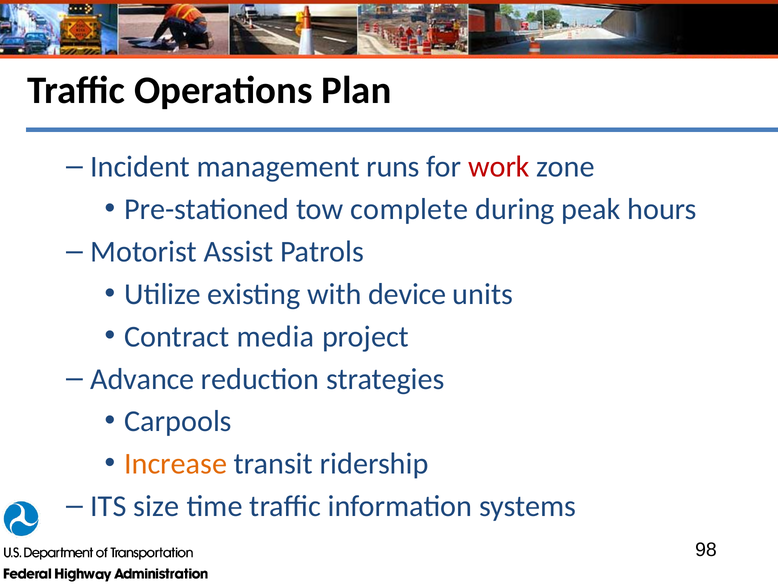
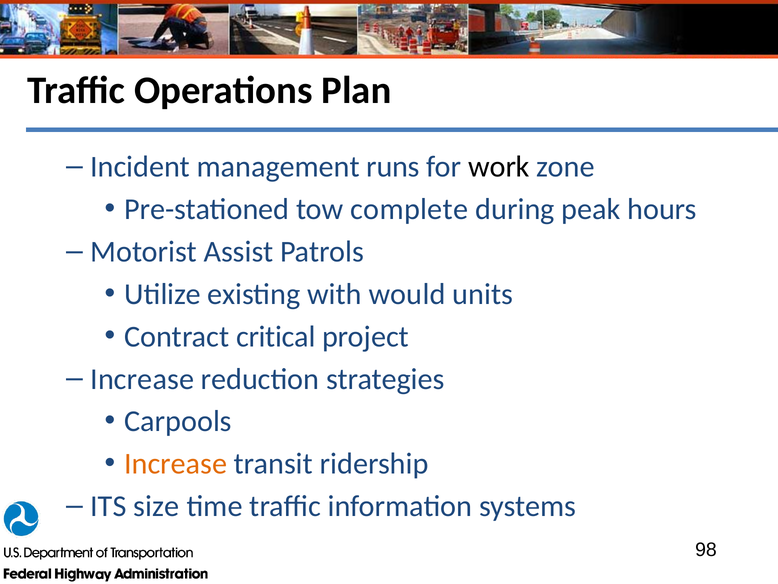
work colour: red -> black (499, 167)
device: device -> would (407, 294)
media: media -> critical (276, 336)
Advance: Advance -> Increase (142, 379)
